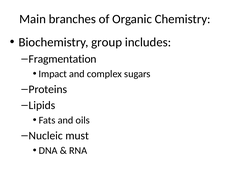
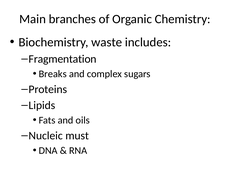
group: group -> waste (107, 42)
Impact: Impact -> Breaks (53, 74)
